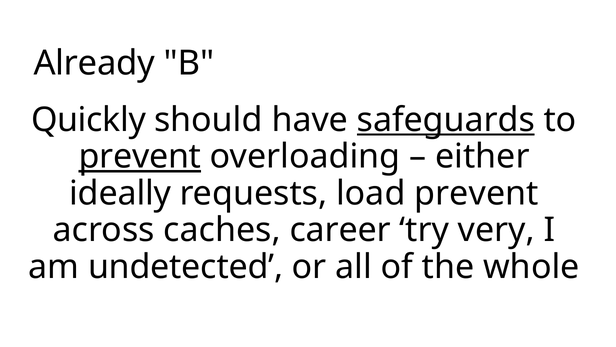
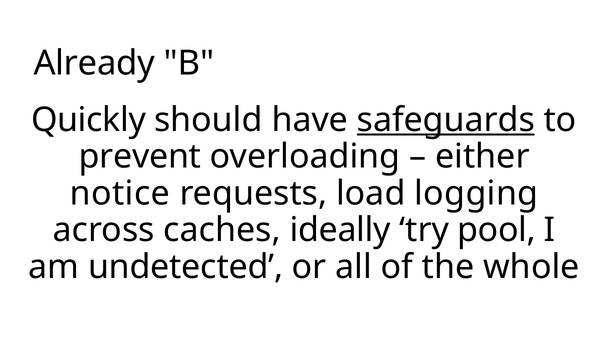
prevent underline: present -> none (140, 156)
ideally: ideally -> notice (120, 193)
load prevent: prevent -> logging (476, 193)
career: career -> ideally (340, 230)
very: very -> pool (497, 230)
